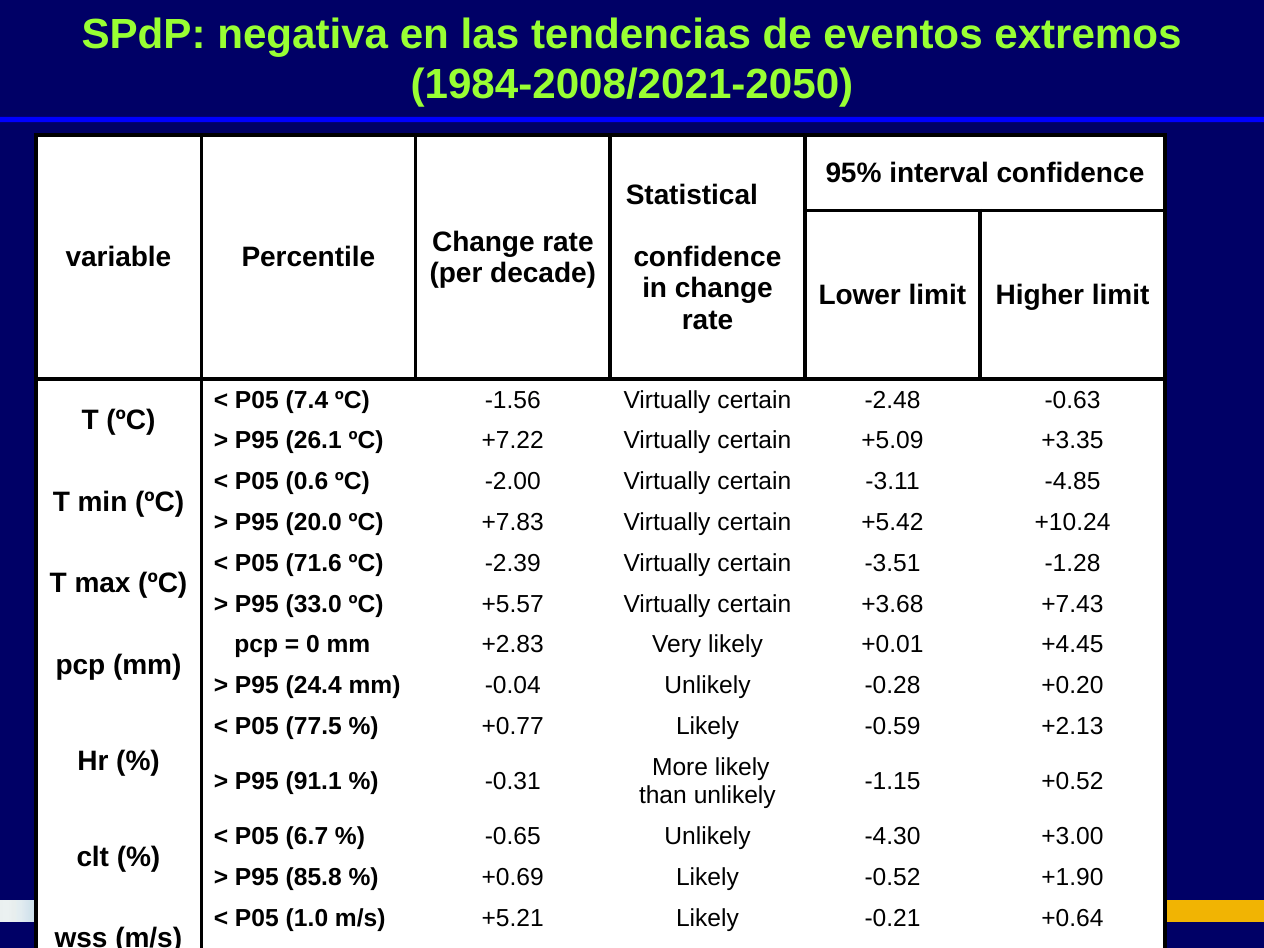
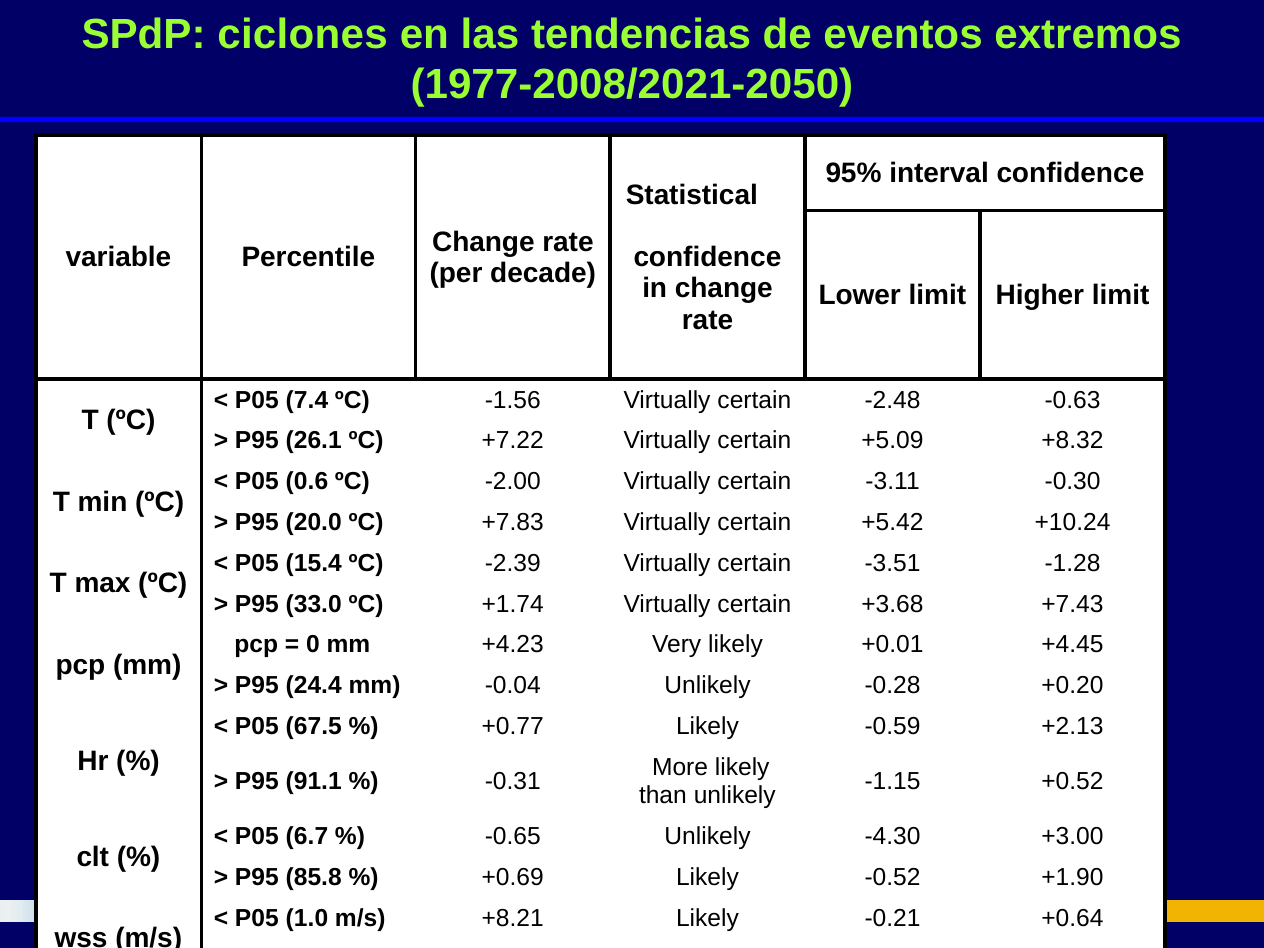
negativa: negativa -> ciclones (303, 34)
1984-2008/2021-2050: 1984-2008/2021-2050 -> 1977-2008/2021-2050 (632, 85)
+3.35: +3.35 -> +8.32 (1072, 441)
-4.85: -4.85 -> -0.30 (1073, 482)
71.6: 71.6 -> 15.4 (314, 563)
+5.57: +5.57 -> +1.74 (513, 604)
+2.83: +2.83 -> +4.23 (513, 645)
77.5: 77.5 -> 67.5 (314, 726)
+5.21: +5.21 -> +8.21 (513, 918)
